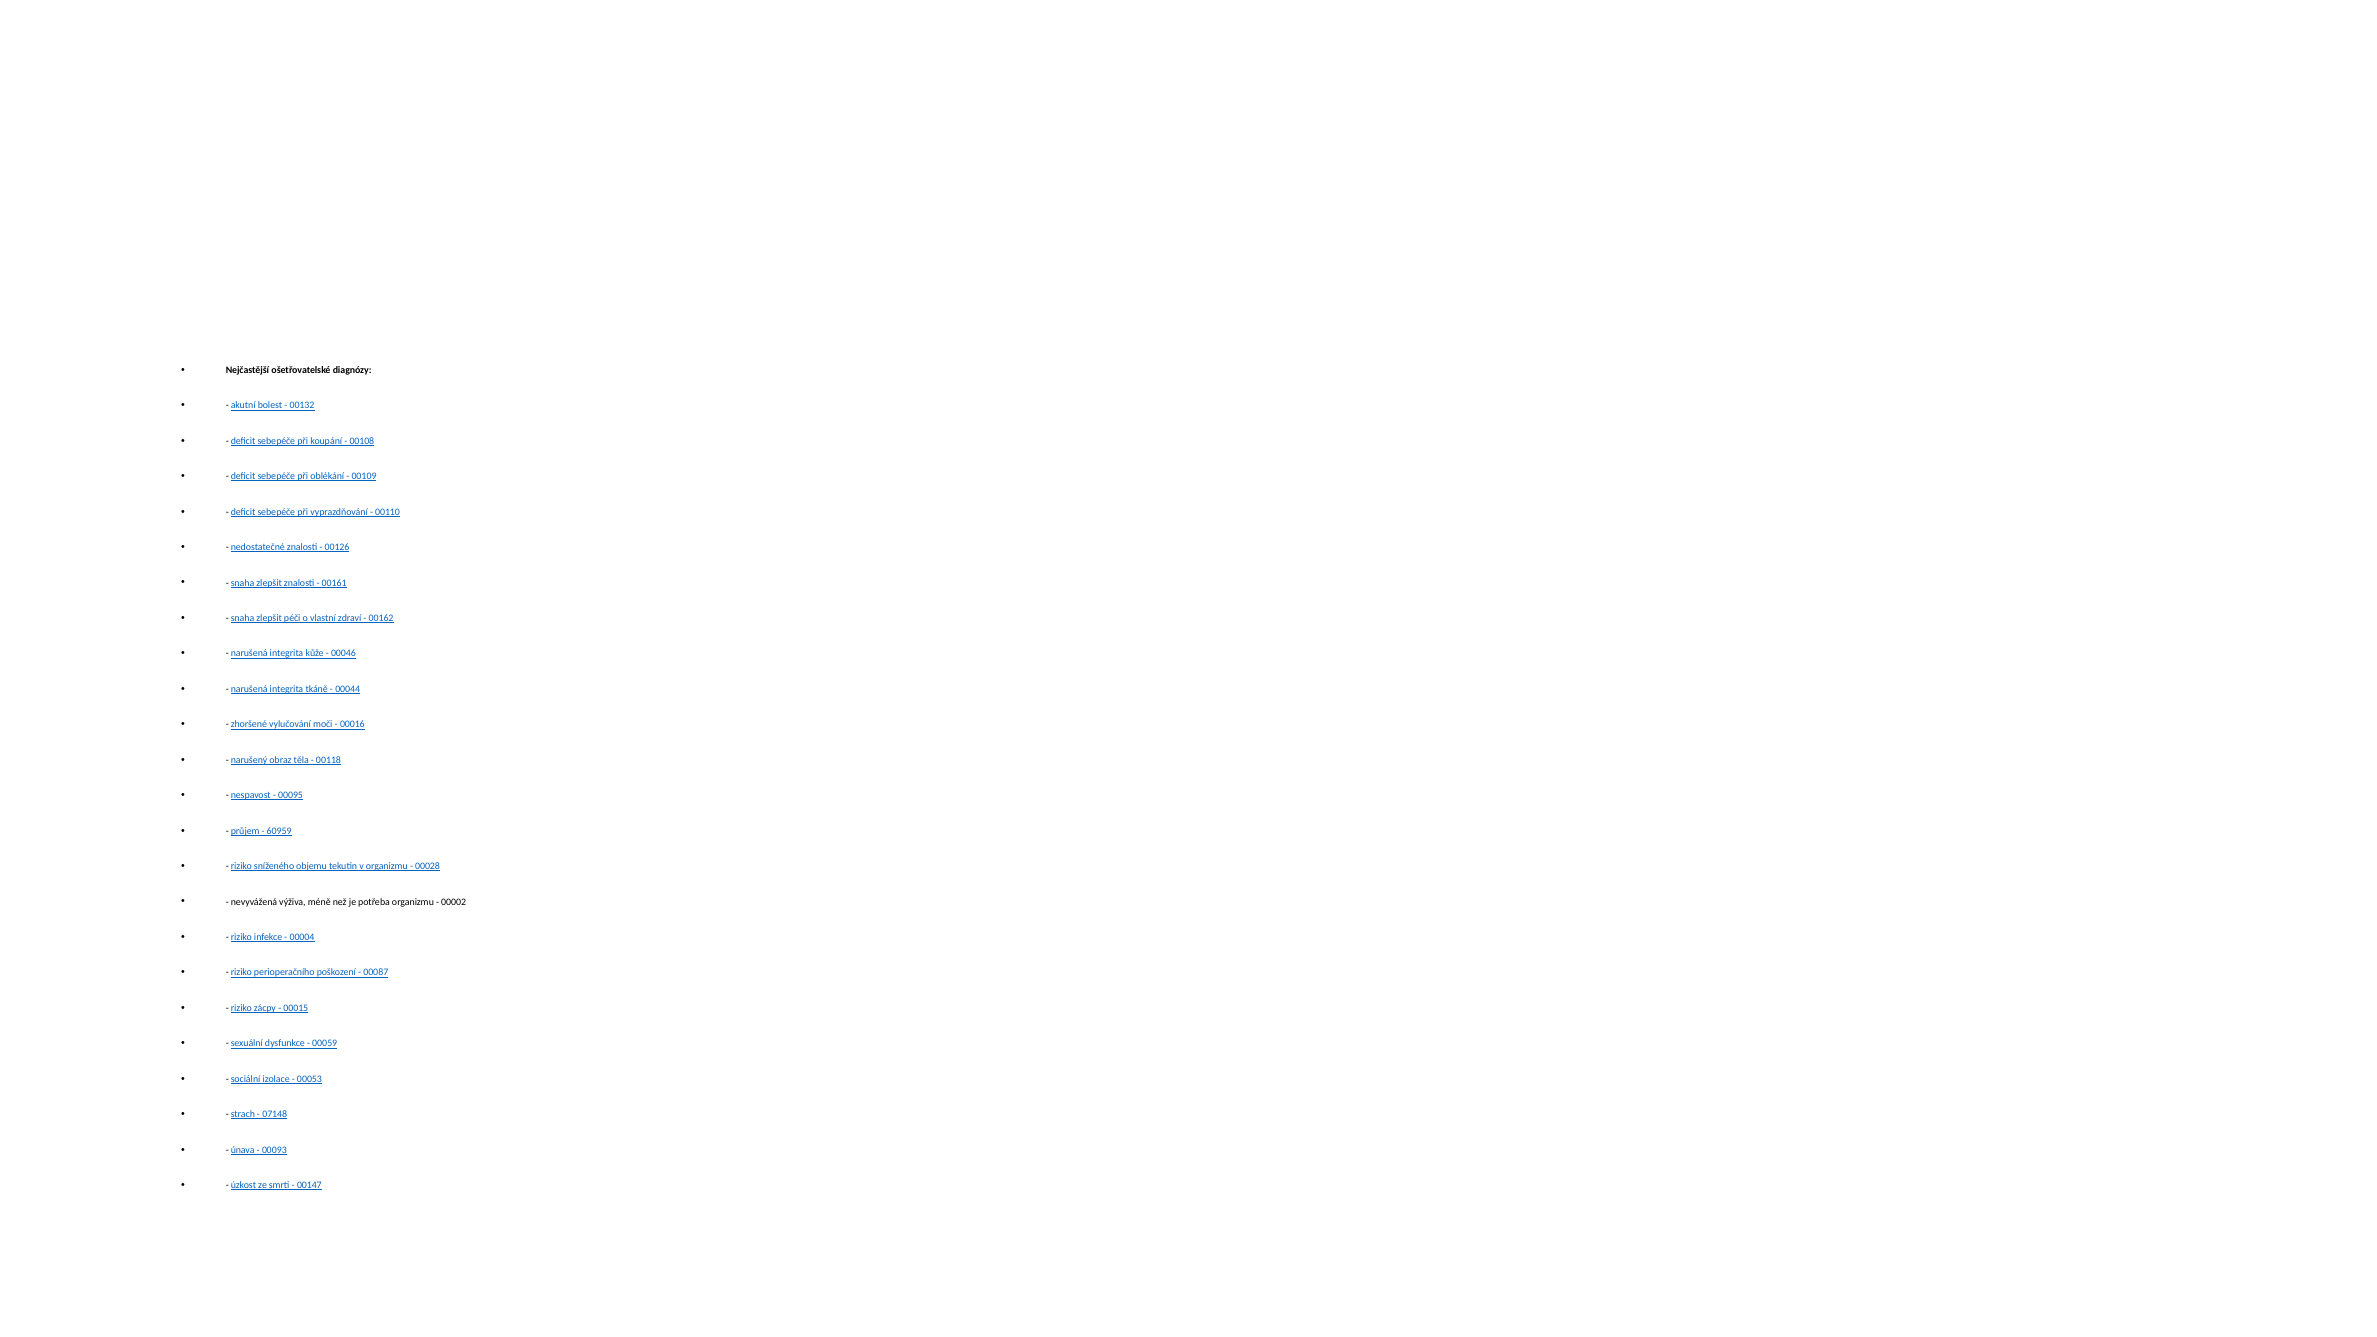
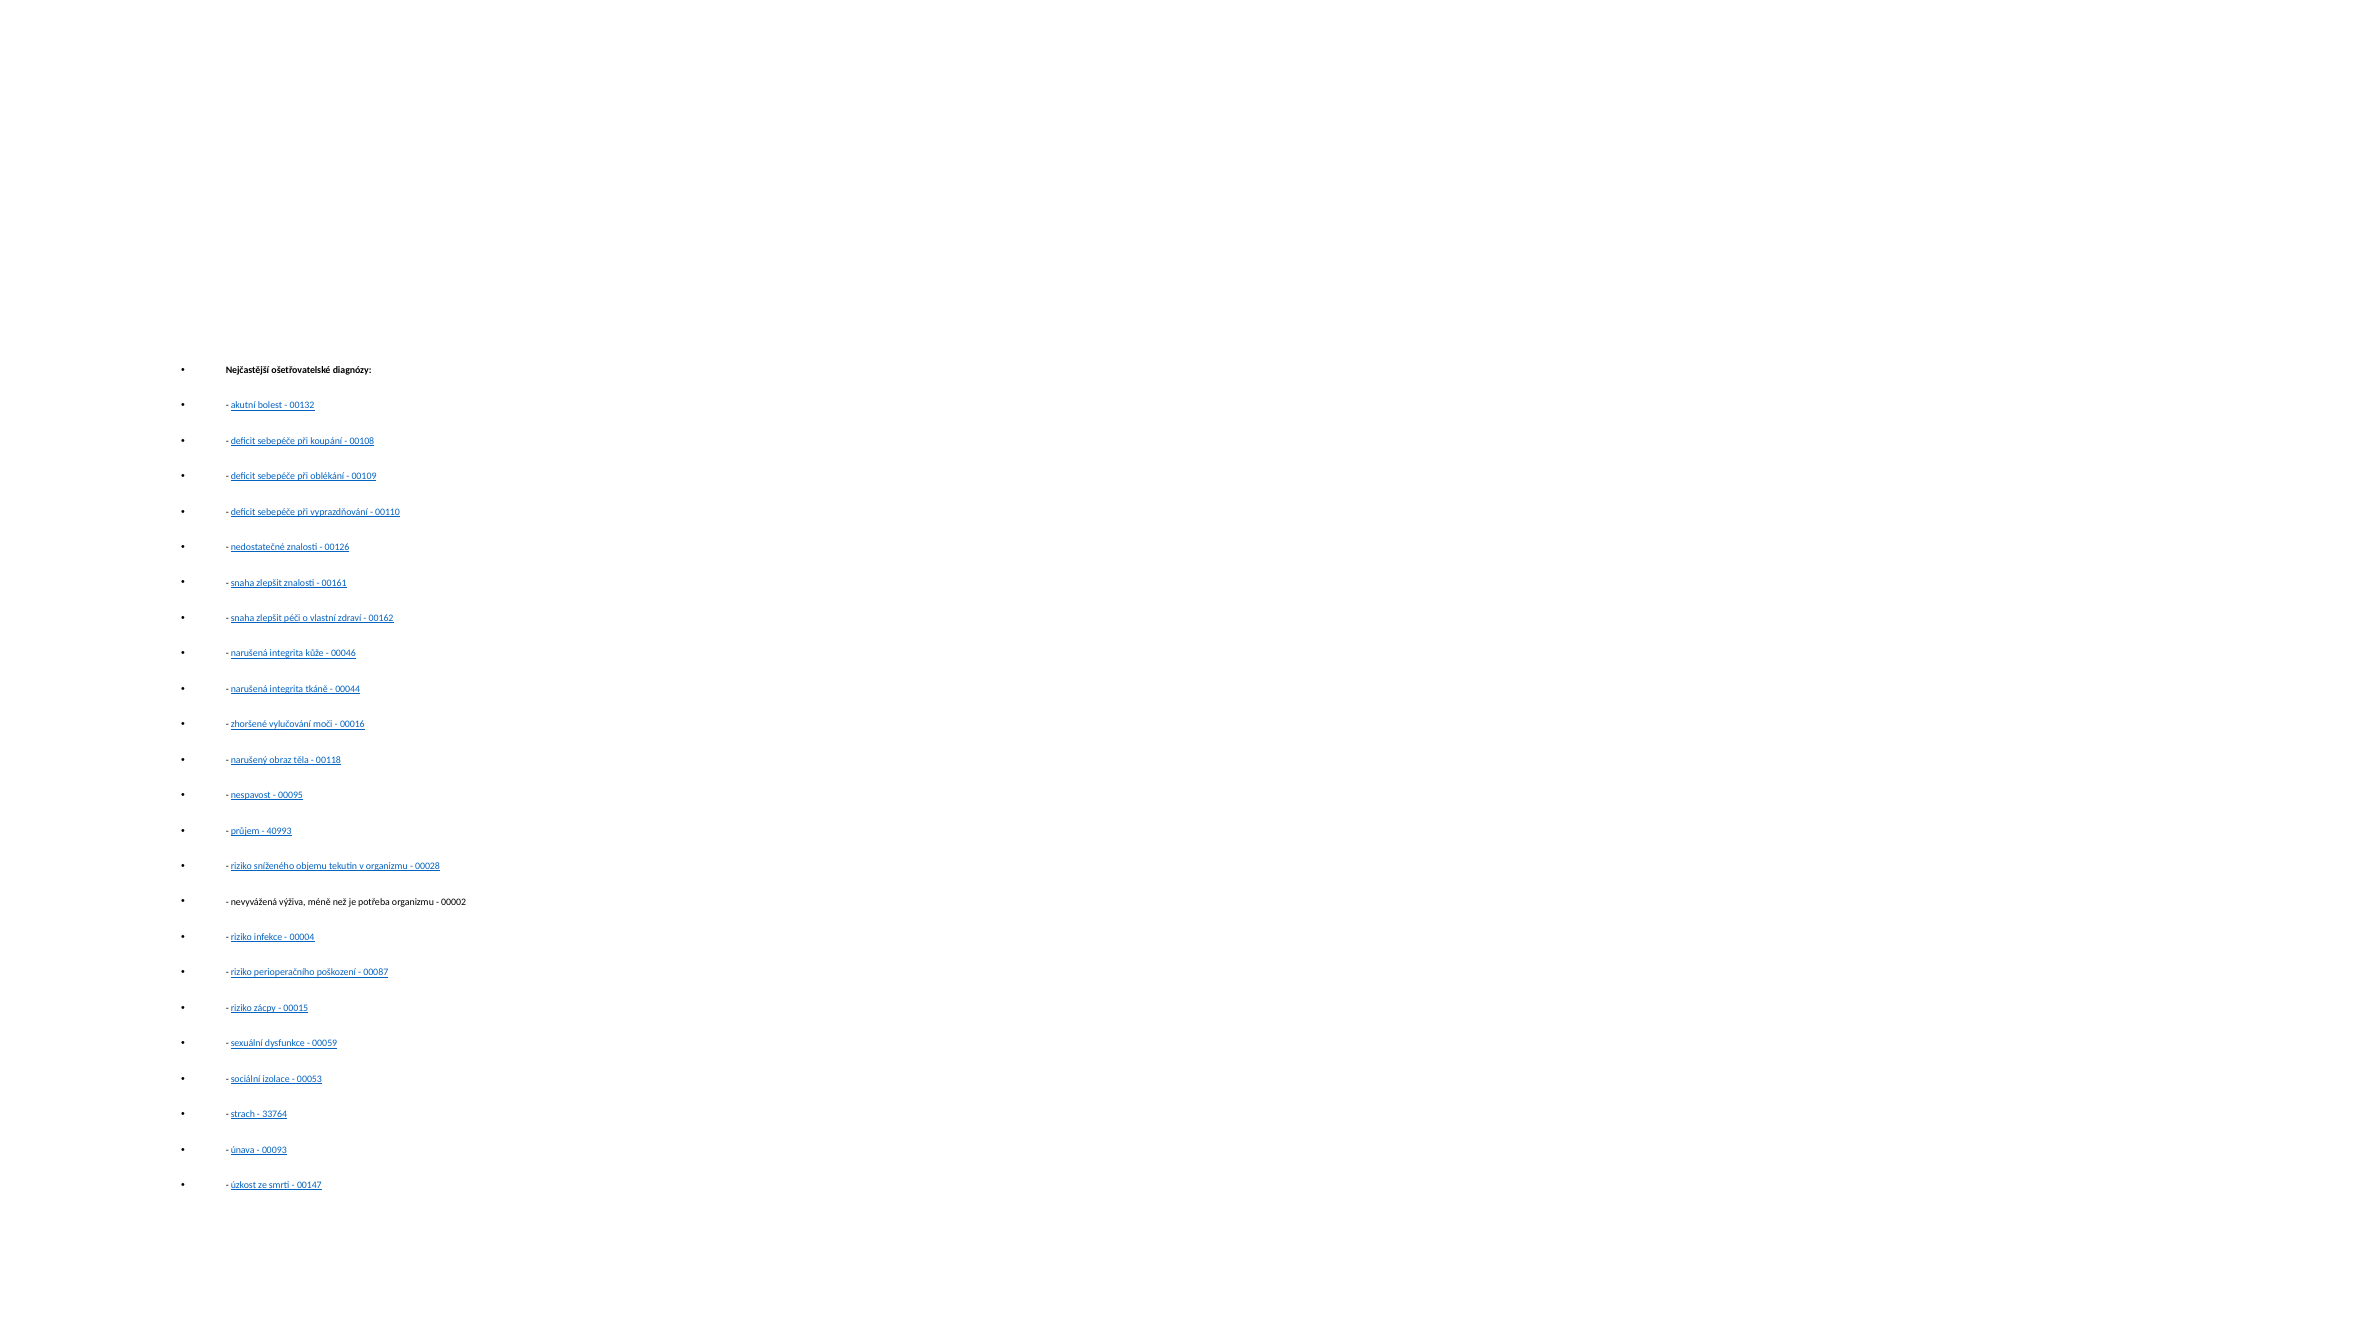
60959: 60959 -> 40993 (279, 831)
07148: 07148 -> 33764 (275, 1114)
